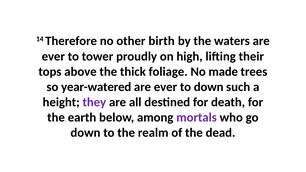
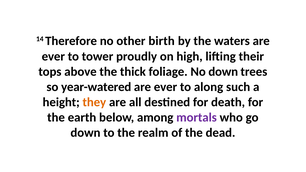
No made: made -> down (223, 72)
to down: down -> along (209, 87)
they colour: purple -> orange (94, 102)
